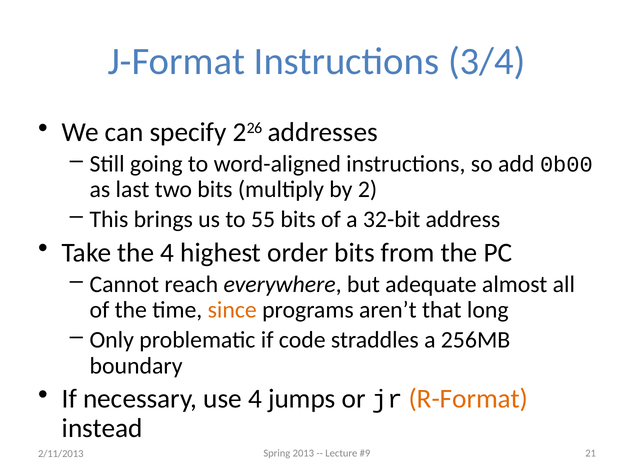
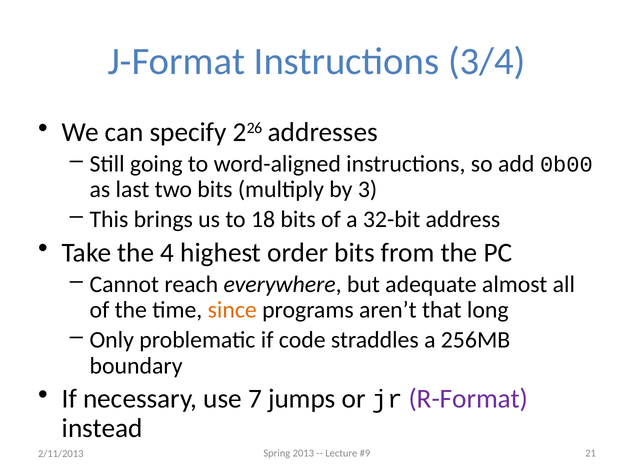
2: 2 -> 3 (368, 190)
55: 55 -> 18 (263, 220)
use 4: 4 -> 7 (255, 399)
R-Format colour: orange -> purple (468, 399)
